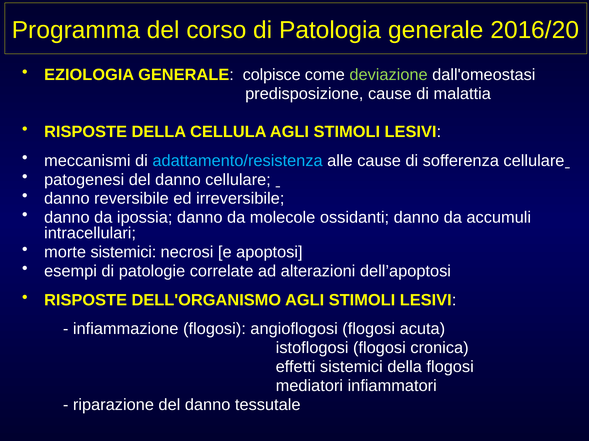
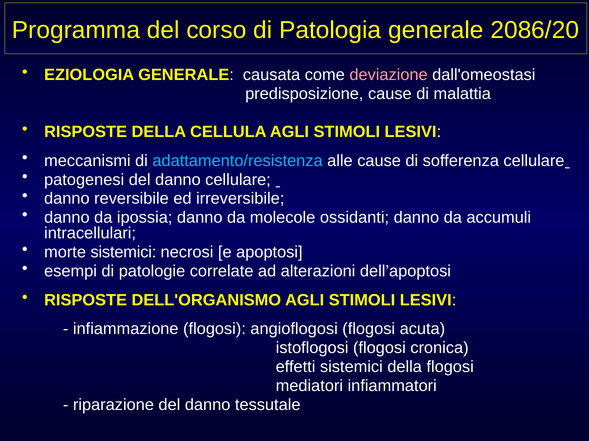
2016/20: 2016/20 -> 2086/20 (535, 30)
colpisce: colpisce -> causata (272, 75)
deviazione colour: light green -> pink (389, 75)
